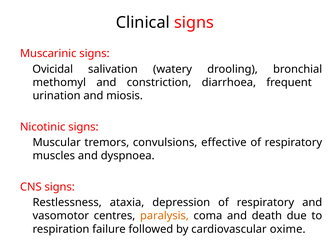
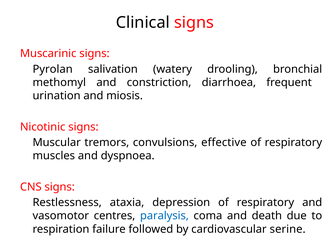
Ovicidal: Ovicidal -> Pyrolan (53, 69)
paralysis colour: orange -> blue (164, 216)
oxime: oxime -> serine (288, 230)
